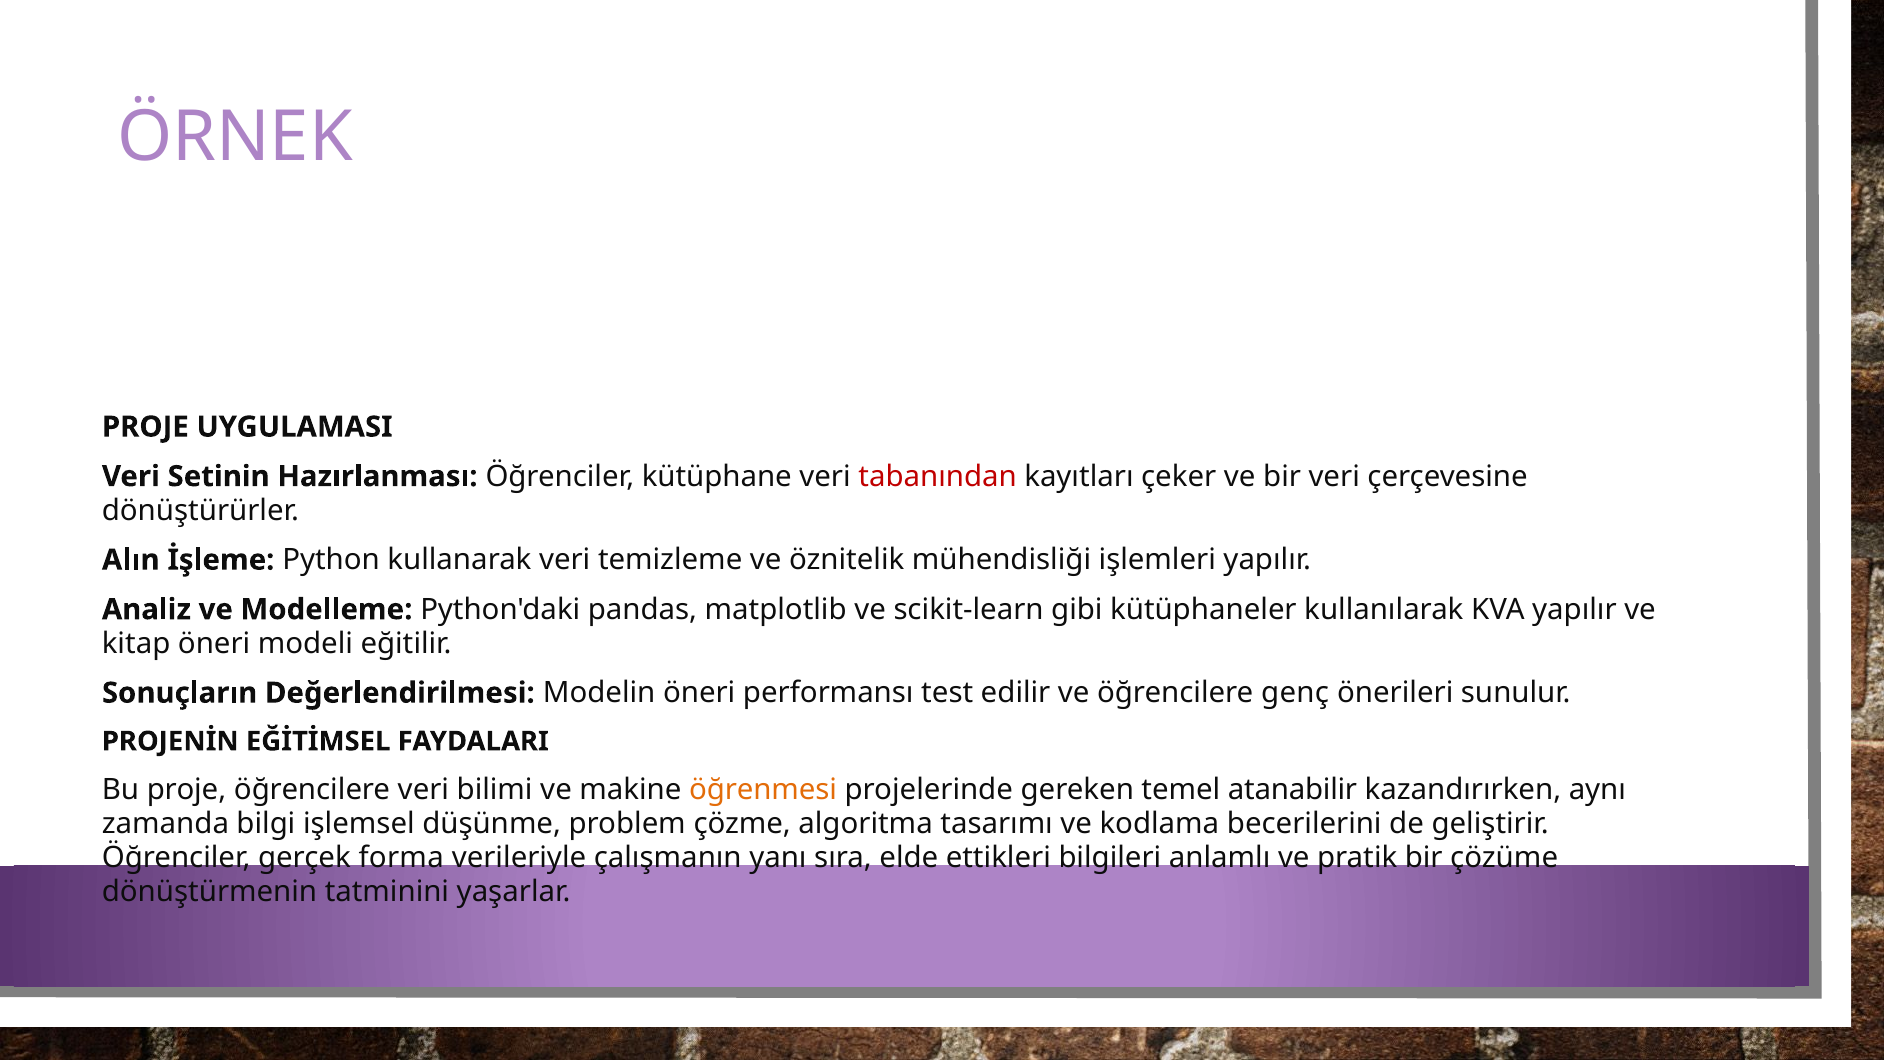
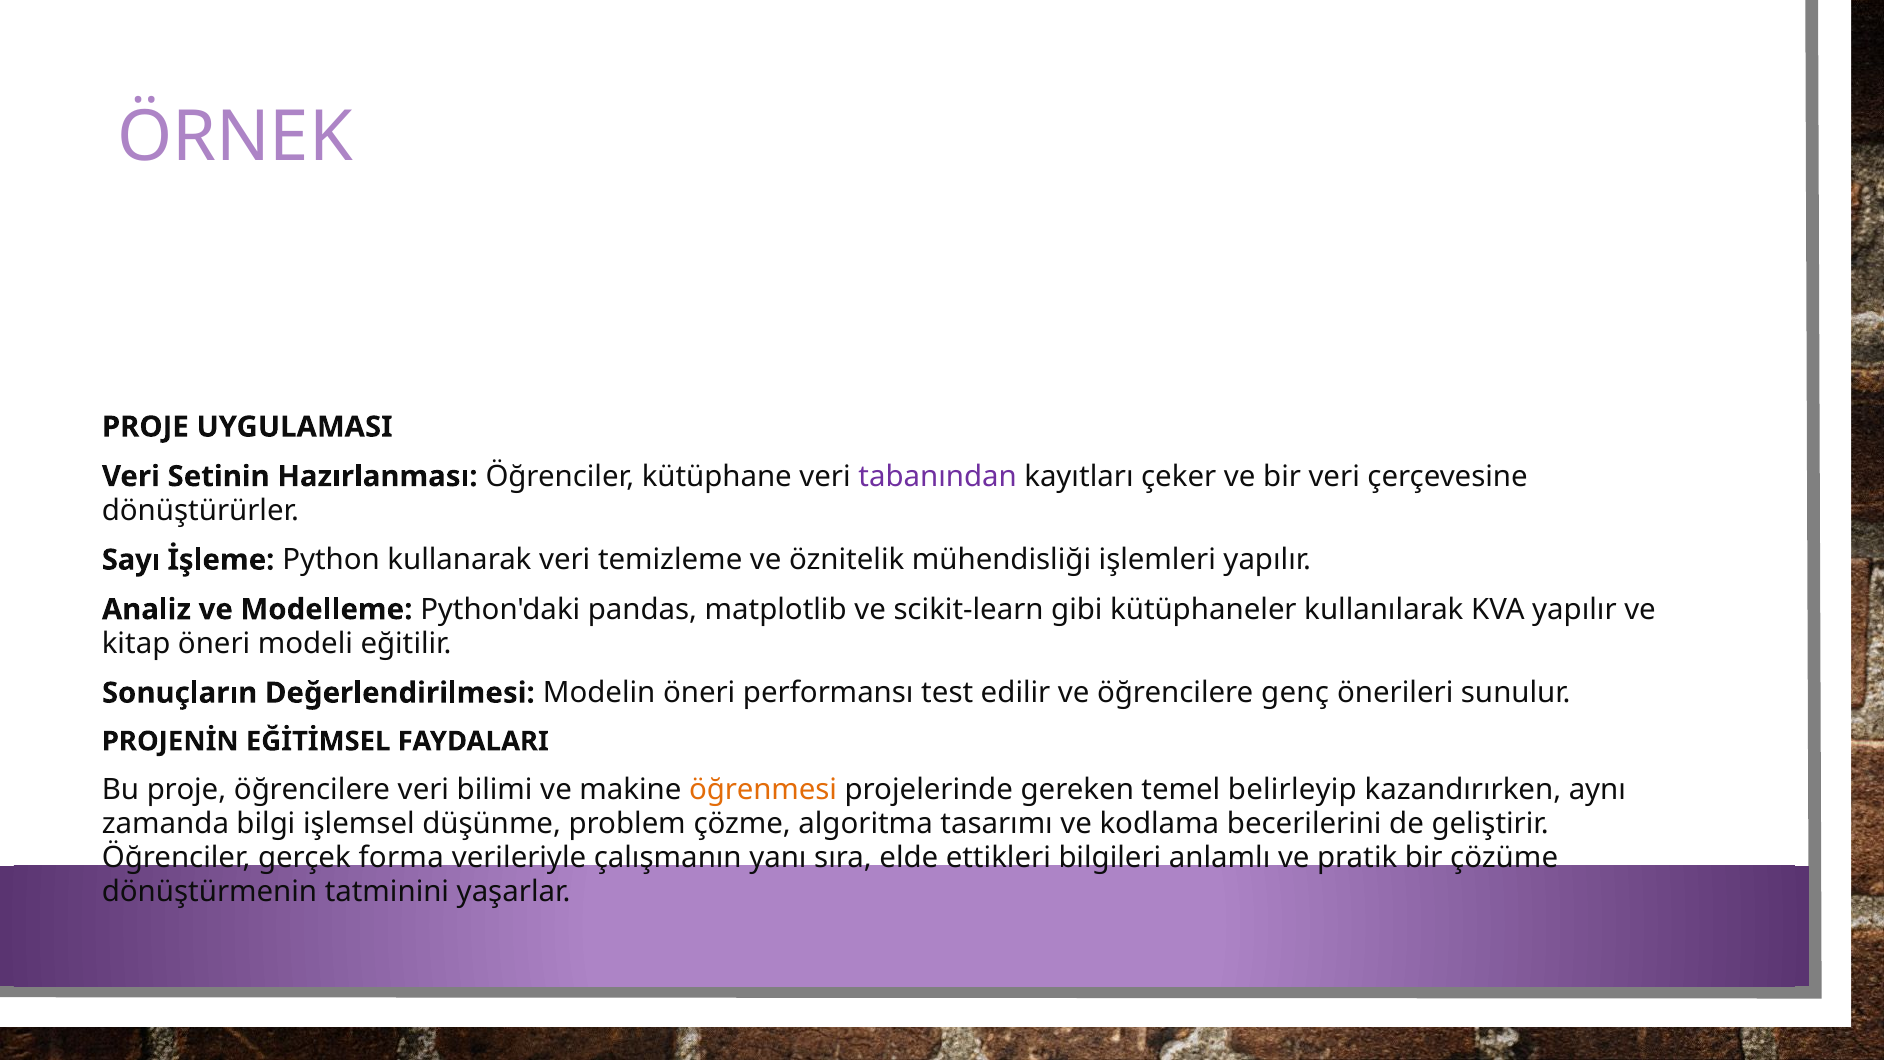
tabanından colour: red -> purple (938, 476)
Alın: Alın -> Sayı (131, 560)
atanabilir: atanabilir -> belirleyip (1292, 790)
